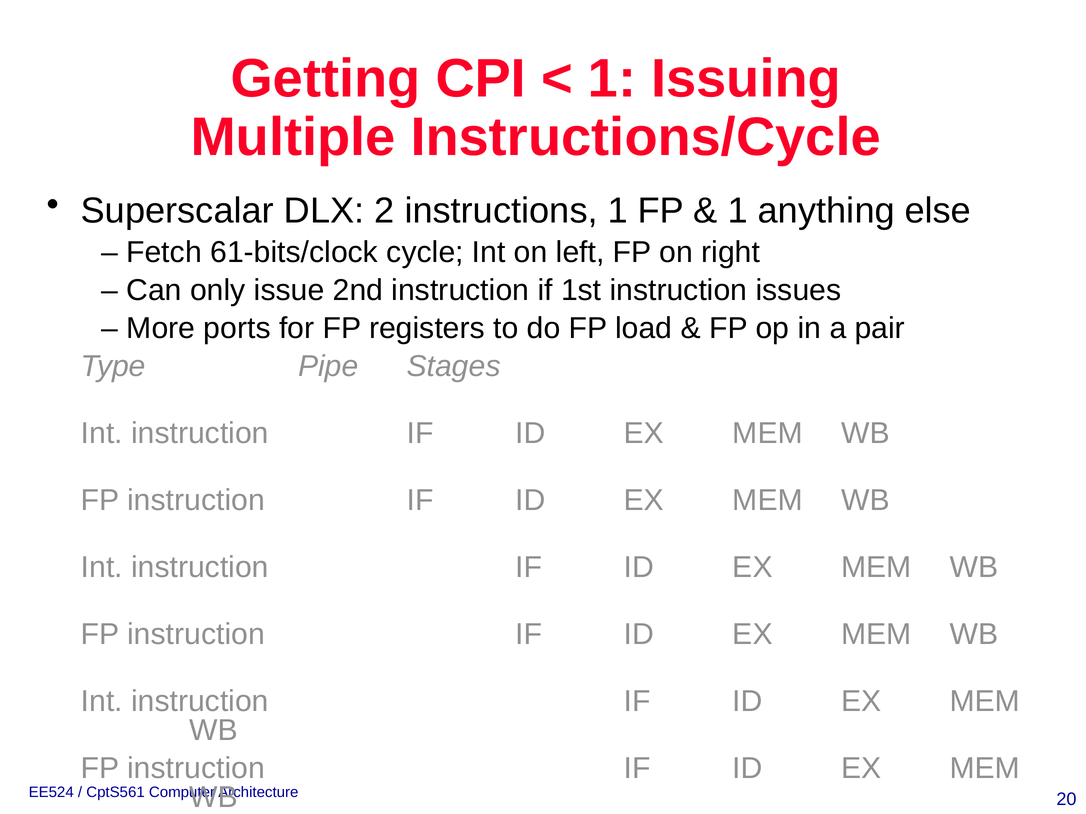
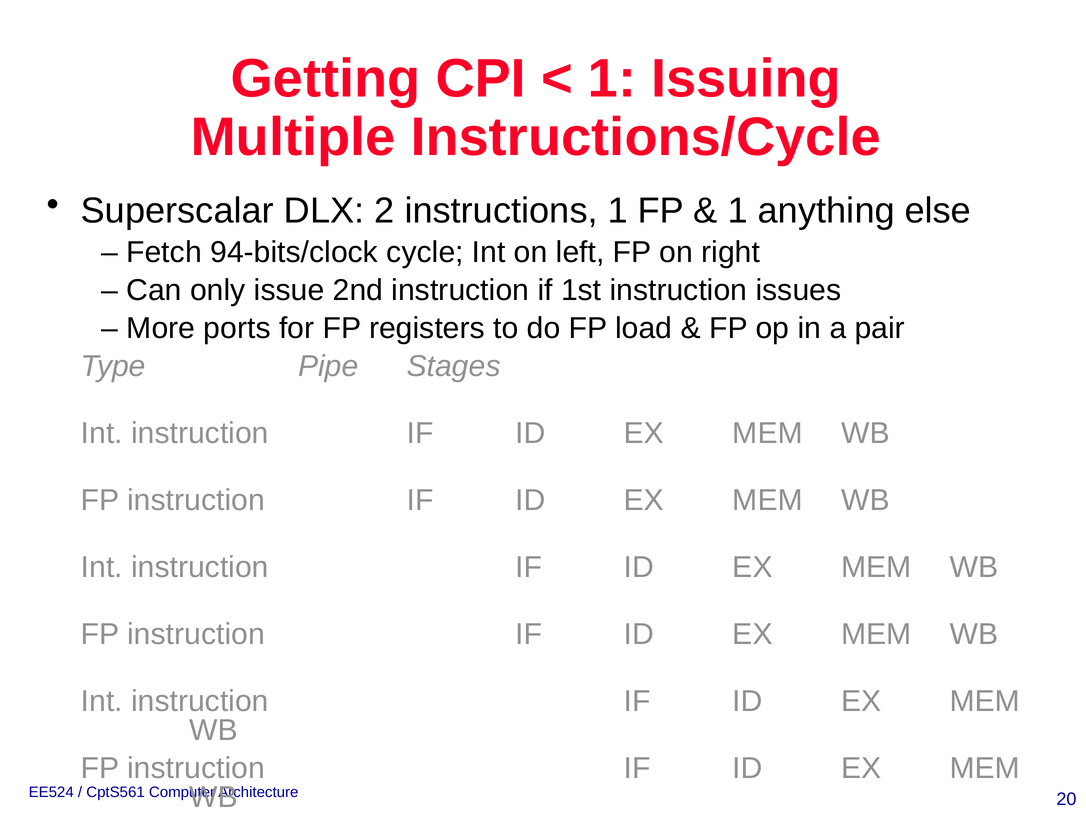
61-bits/clock: 61-bits/clock -> 94-bits/clock (294, 252)
